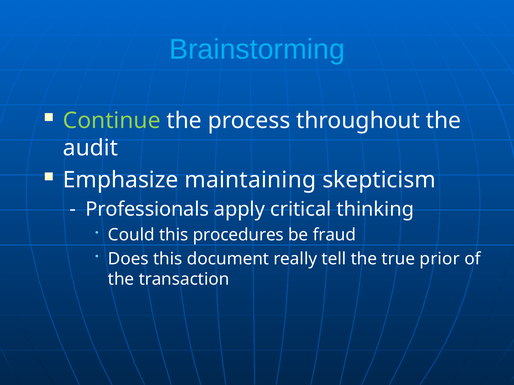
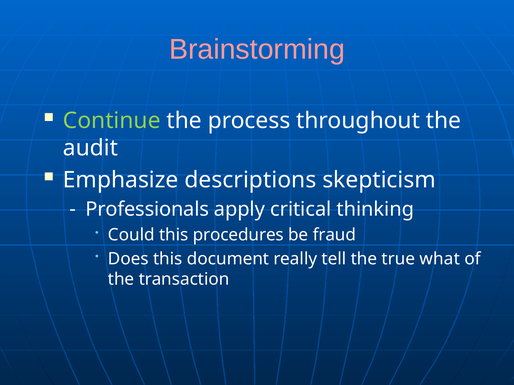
Brainstorming colour: light blue -> pink (257, 50)
maintaining: maintaining -> descriptions (250, 180)
prior: prior -> what (440, 259)
